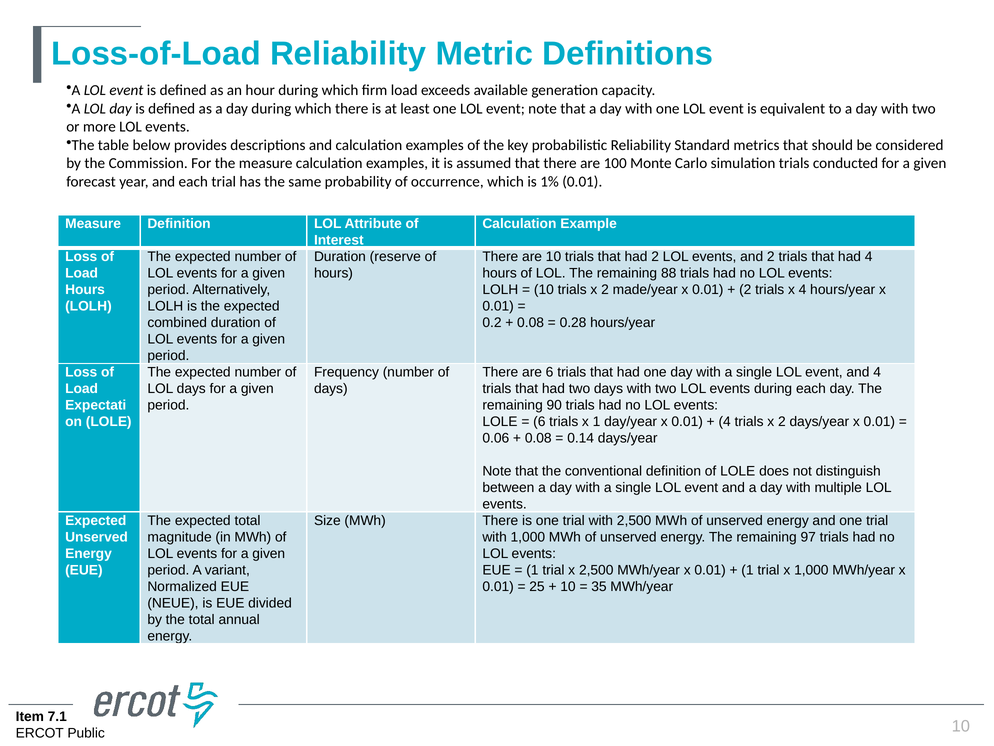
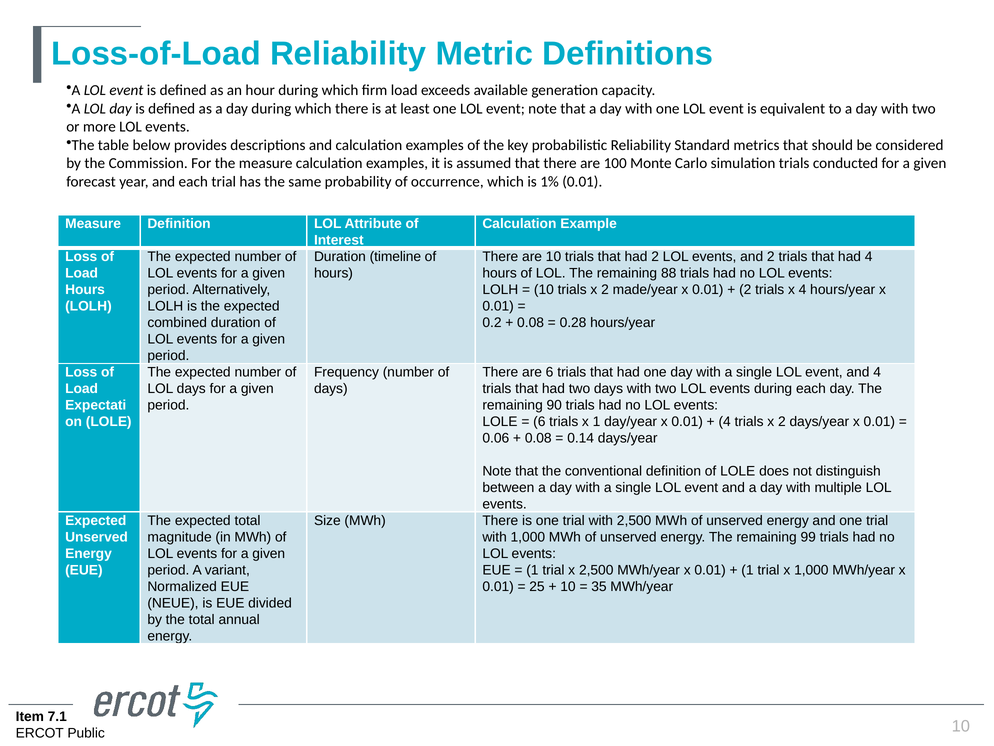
reserve: reserve -> timeline (395, 257)
97: 97 -> 99 (808, 537)
